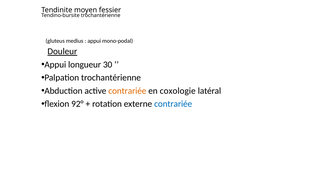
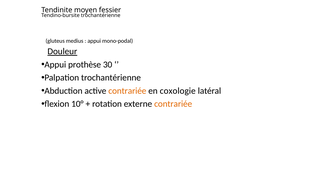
longueur: longueur -> prothèse (85, 64)
92°: 92° -> 10° (77, 104)
contrariée colour: blue -> orange (173, 104)
